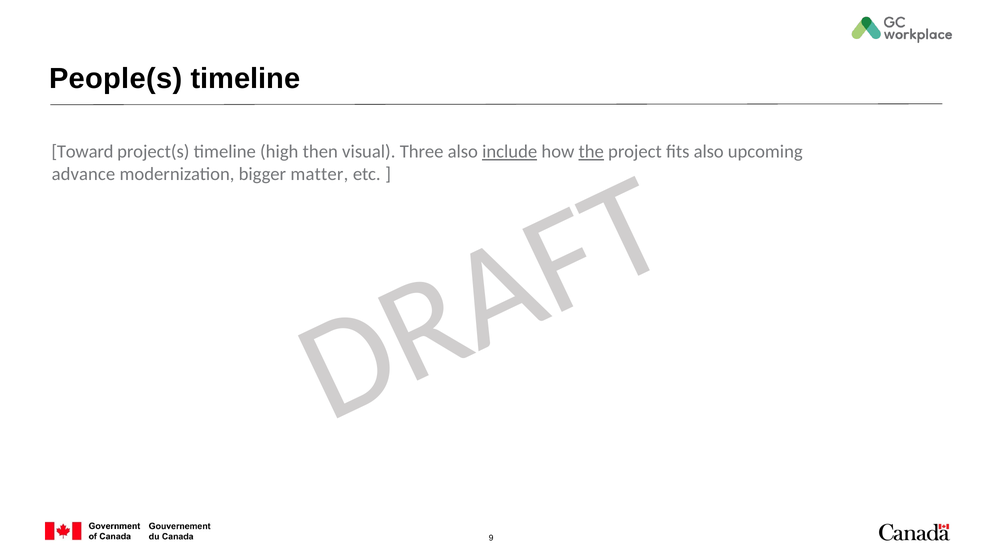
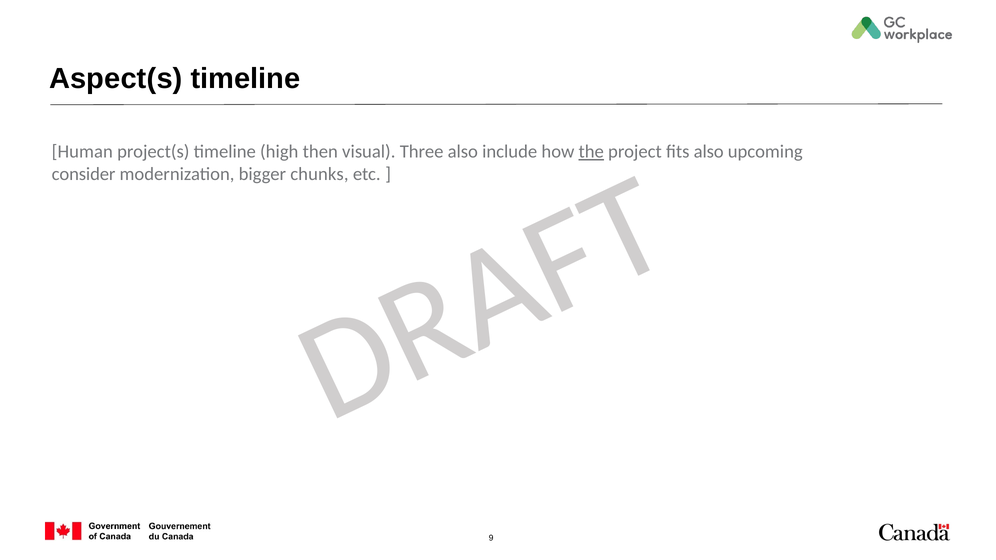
People(s: People(s -> Aspect(s (116, 79)
Toward: Toward -> Human (82, 152)
include underline: present -> none (510, 152)
advance: advance -> consider (84, 174)
matter: matter -> chunks (319, 174)
